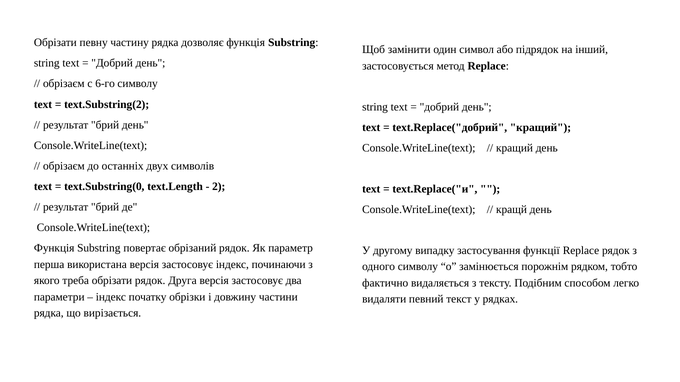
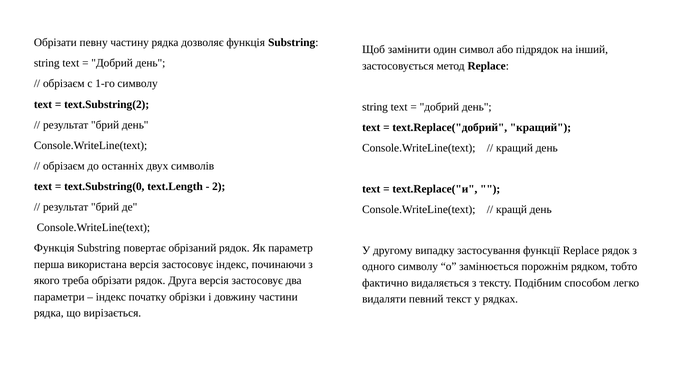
6-го: 6-го -> 1-го (105, 84)
